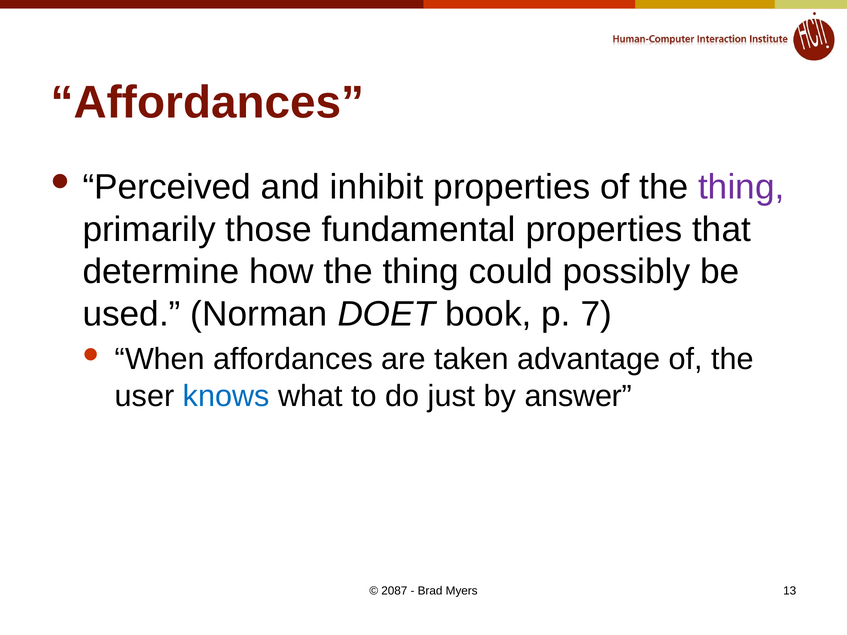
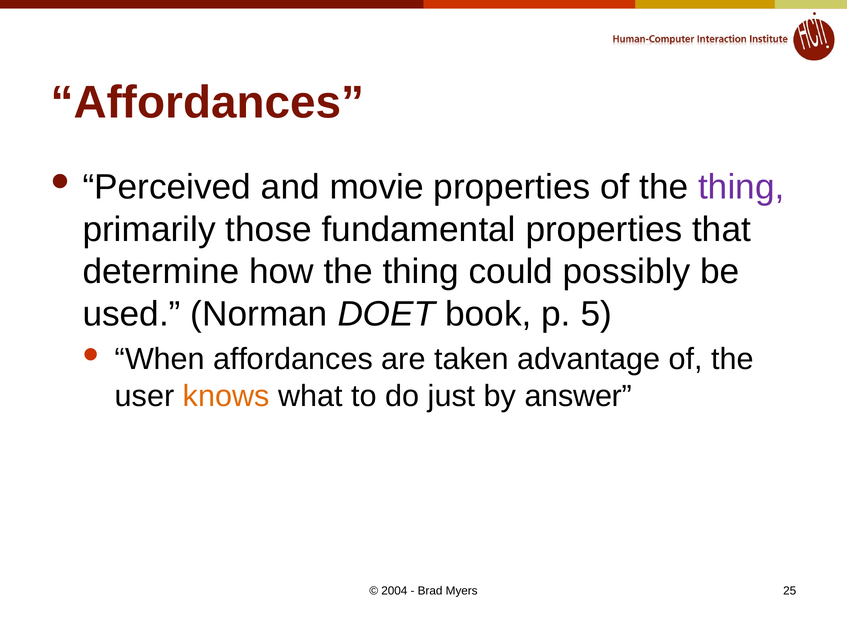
inhibit: inhibit -> movie (377, 187)
7: 7 -> 5 (596, 314)
knows colour: blue -> orange (226, 396)
2087: 2087 -> 2004 (394, 591)
13: 13 -> 25 (790, 591)
